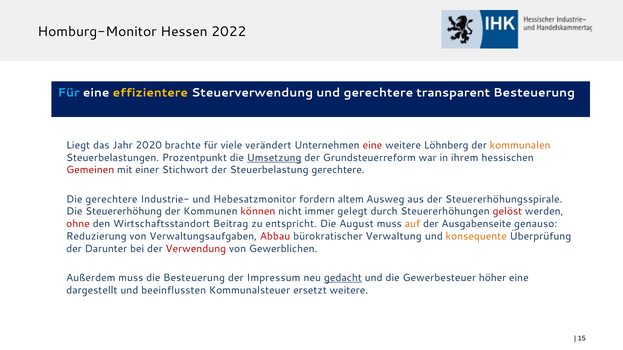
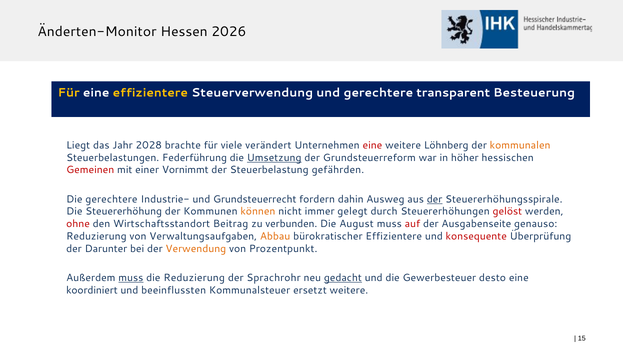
Homburg-Monitor: Homburg-Monitor -> Änderten-Monitor (97, 32)
2022: 2022 -> 2026 (229, 32)
Für colour: light blue -> yellow (69, 93)
2020: 2020 -> 2028 (149, 145)
Prozentpunkt: Prozentpunkt -> Federführung (195, 158)
ihrem: ihrem -> höher (465, 158)
Stichwort: Stichwort -> Vornimmt (185, 170)
Steuerbelastung gerechtere: gerechtere -> gefährden (338, 170)
Hebesatzmonitor: Hebesatzmonitor -> Grundsteuerrecht (255, 199)
altem: altem -> dahin (351, 199)
der underline: none -> present (435, 199)
können colour: red -> orange (258, 212)
entspricht: entspricht -> verbunden (291, 224)
auf colour: orange -> red (412, 224)
Abbau colour: red -> orange (275, 237)
bürokratischer Verwaltung: Verwaltung -> Effizientere (394, 237)
konsequente colour: orange -> red (476, 237)
Verwendung colour: red -> orange (196, 249)
Gewerblichen: Gewerblichen -> Prozentpunkt (283, 249)
muss underline: none -> present (131, 278)
die Besteuerung: Besteuerung -> Reduzierung (194, 278)
Impressum: Impressum -> Sprachrohr (274, 278)
höher: höher -> desto (492, 278)
dargestellt: dargestellt -> koordiniert (92, 291)
